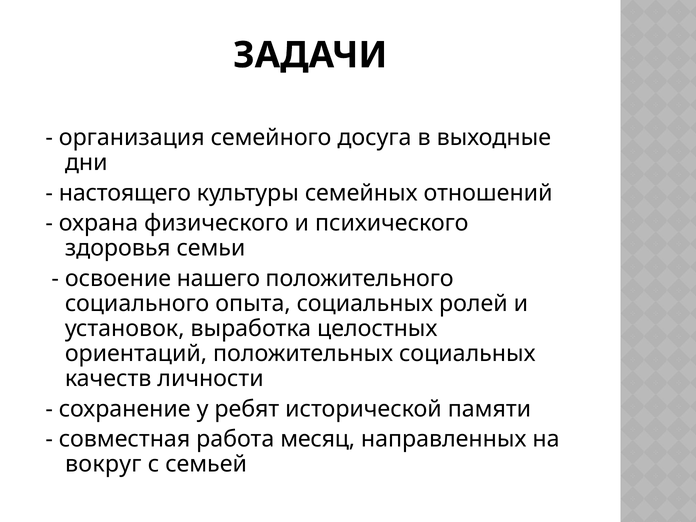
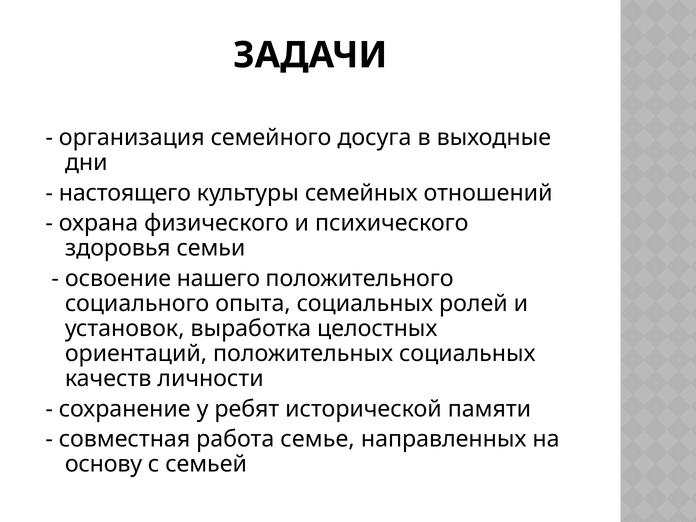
месяц: месяц -> семье (318, 439)
вокруг: вокруг -> основу (103, 464)
